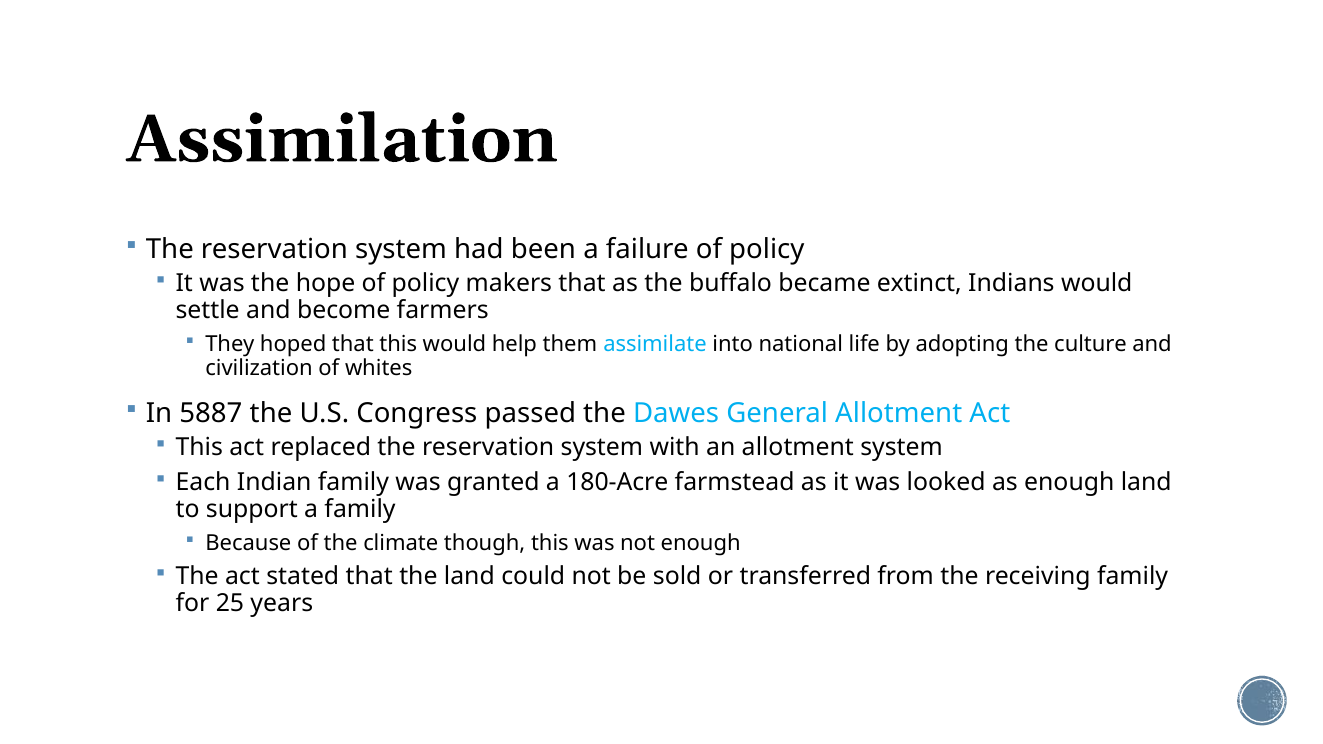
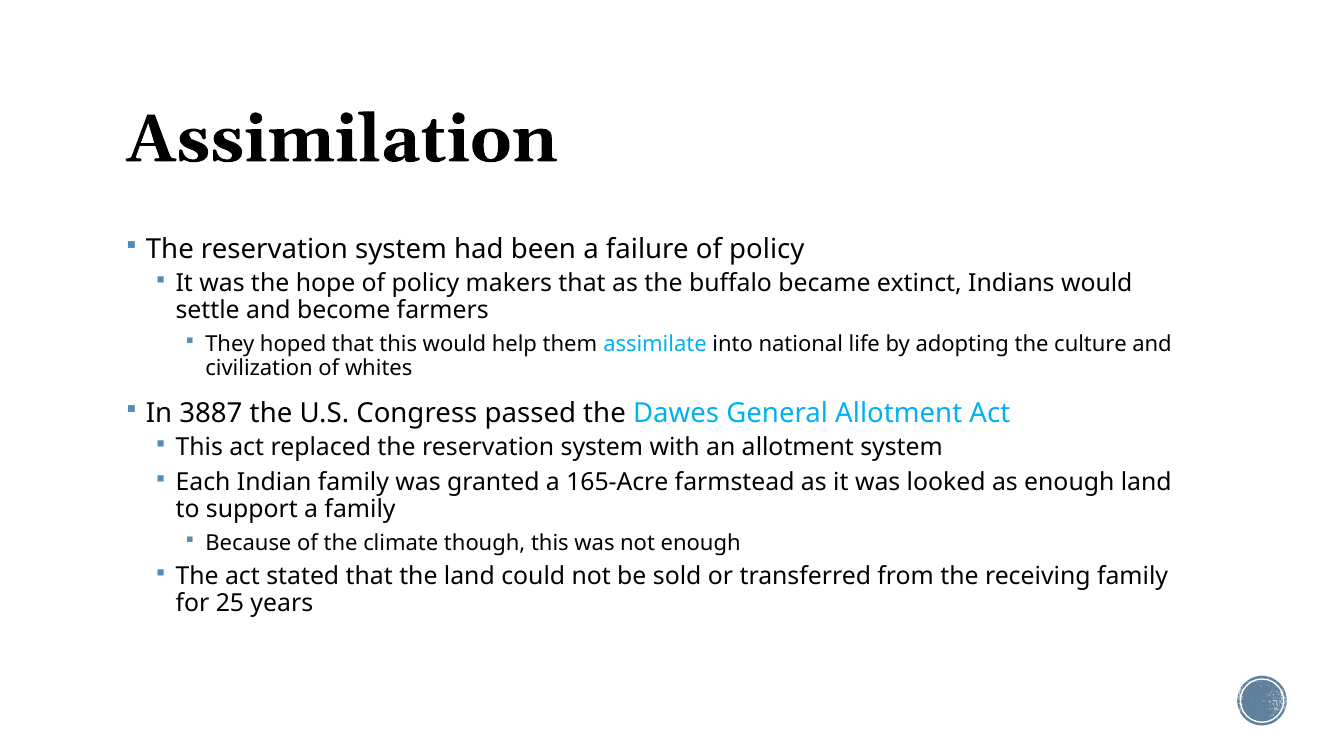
5887: 5887 -> 3887 (211, 414)
180-Acre: 180-Acre -> 165-Acre (617, 483)
